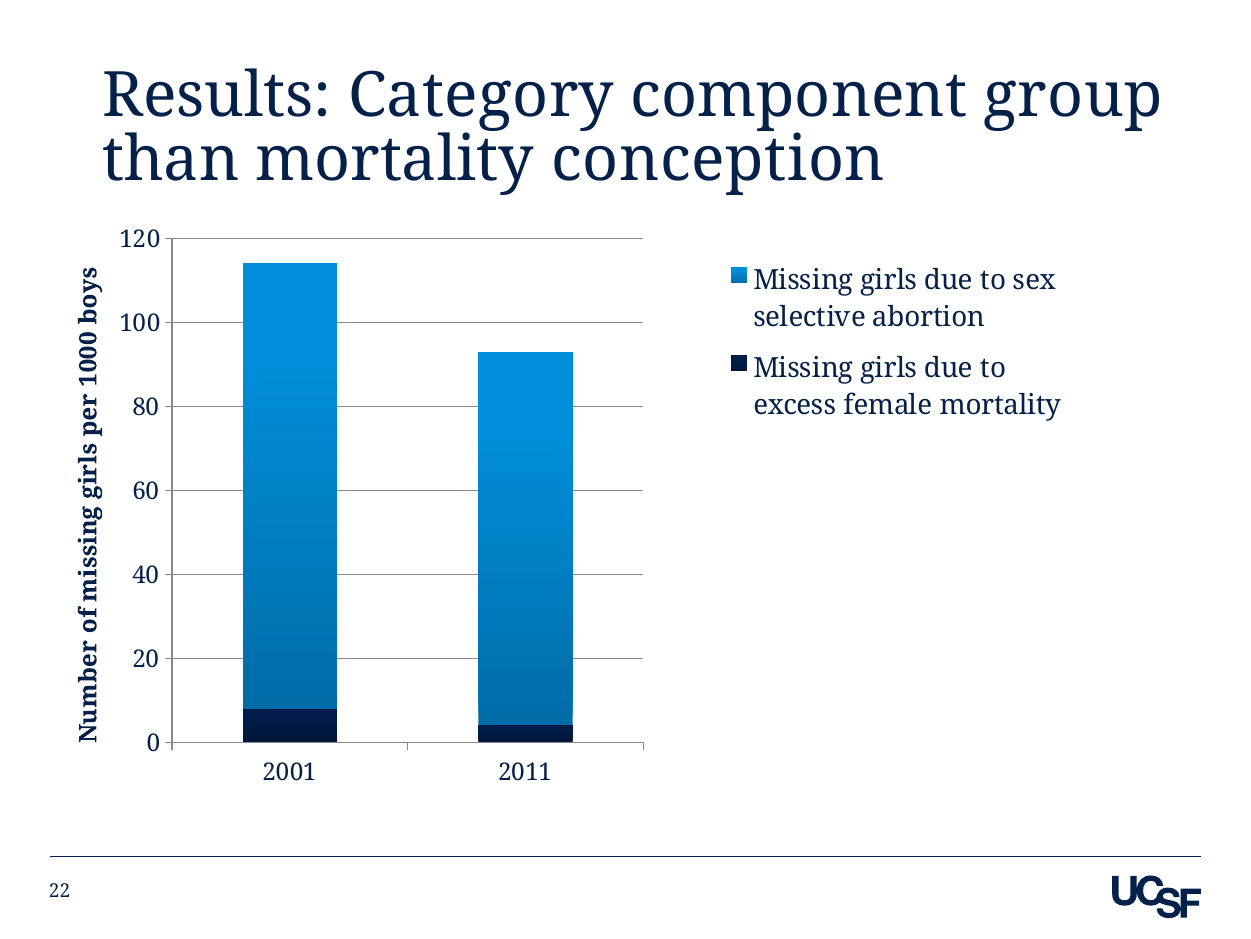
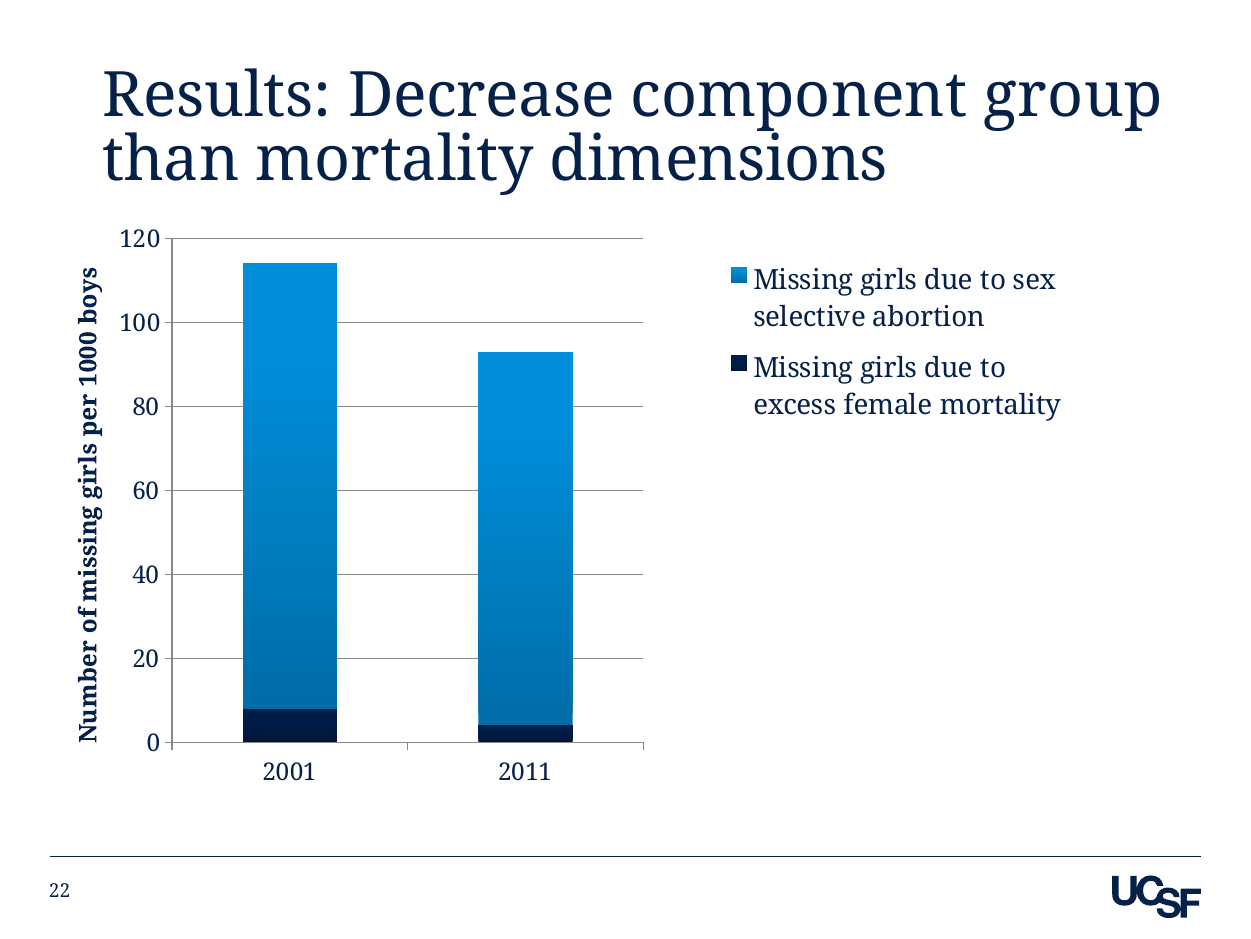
Category: Category -> Decrease (481, 96)
conception: conception -> dimensions (719, 160)
